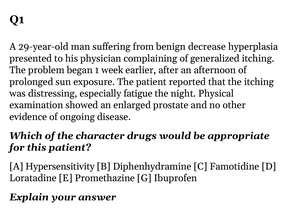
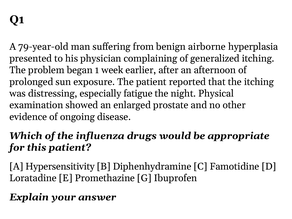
29-year-old: 29-year-old -> 79-year-old (43, 47)
decrease: decrease -> airborne (207, 47)
character: character -> influenza (100, 136)
